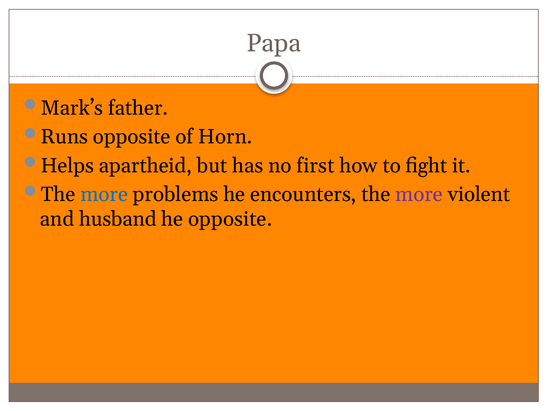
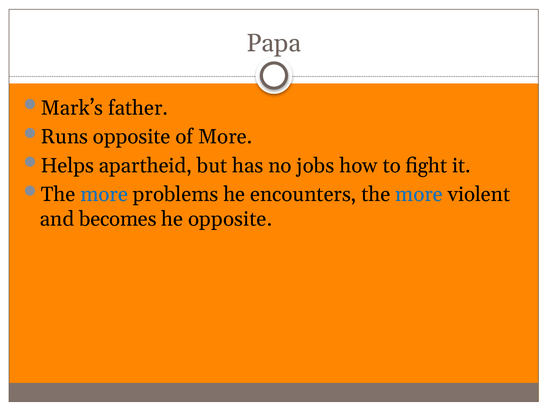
of Horn: Horn -> More (225, 137)
first: first -> jobs (316, 166)
more colour: purple -> blue (419, 194)
husband: husband -> becomes (118, 219)
